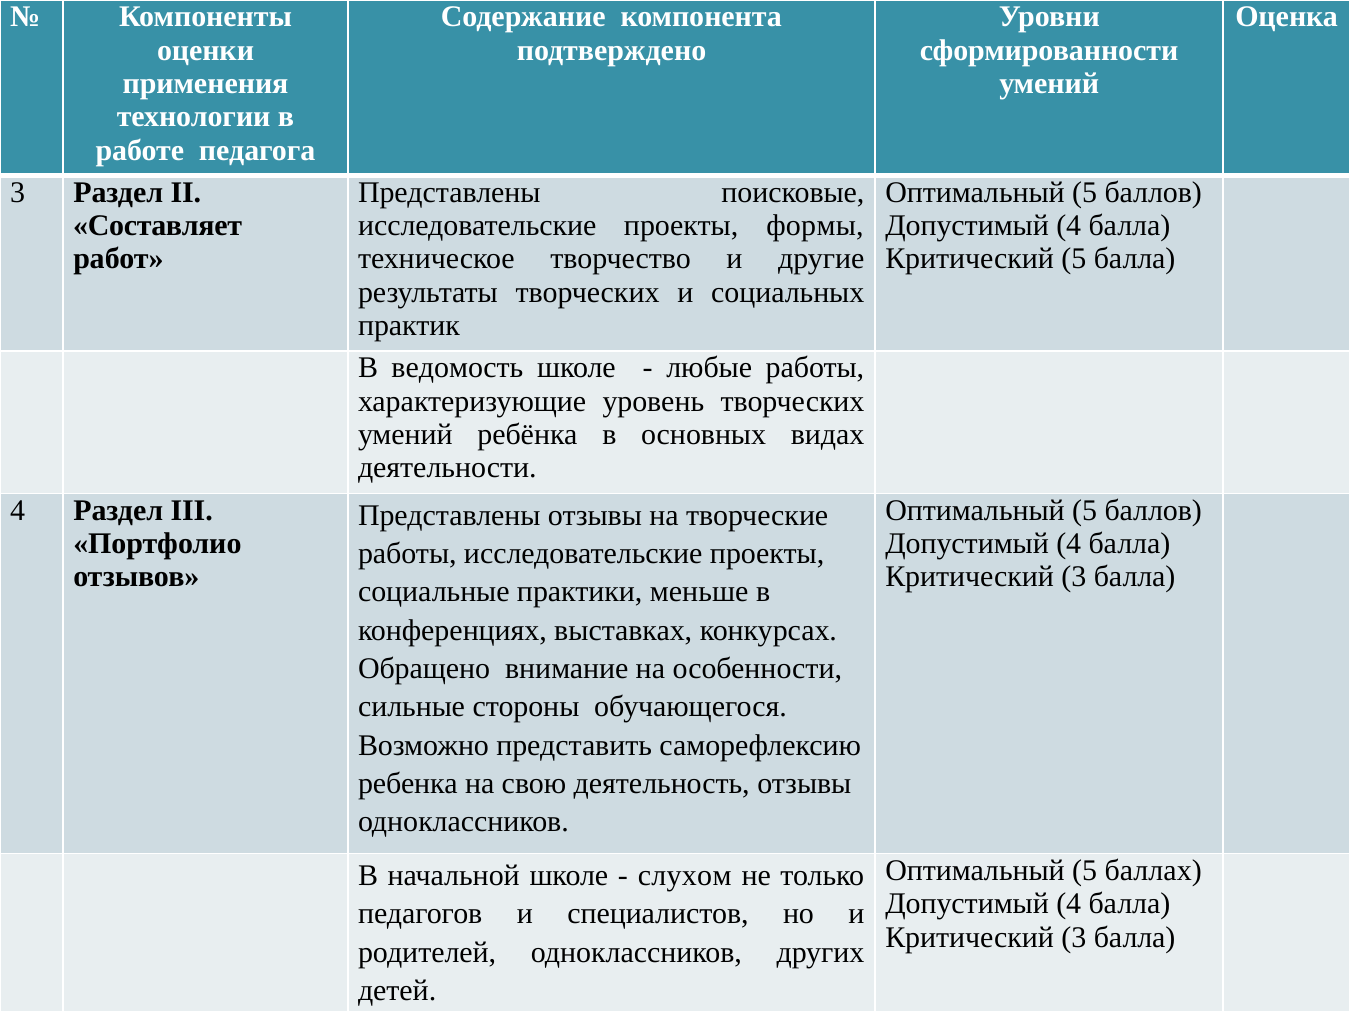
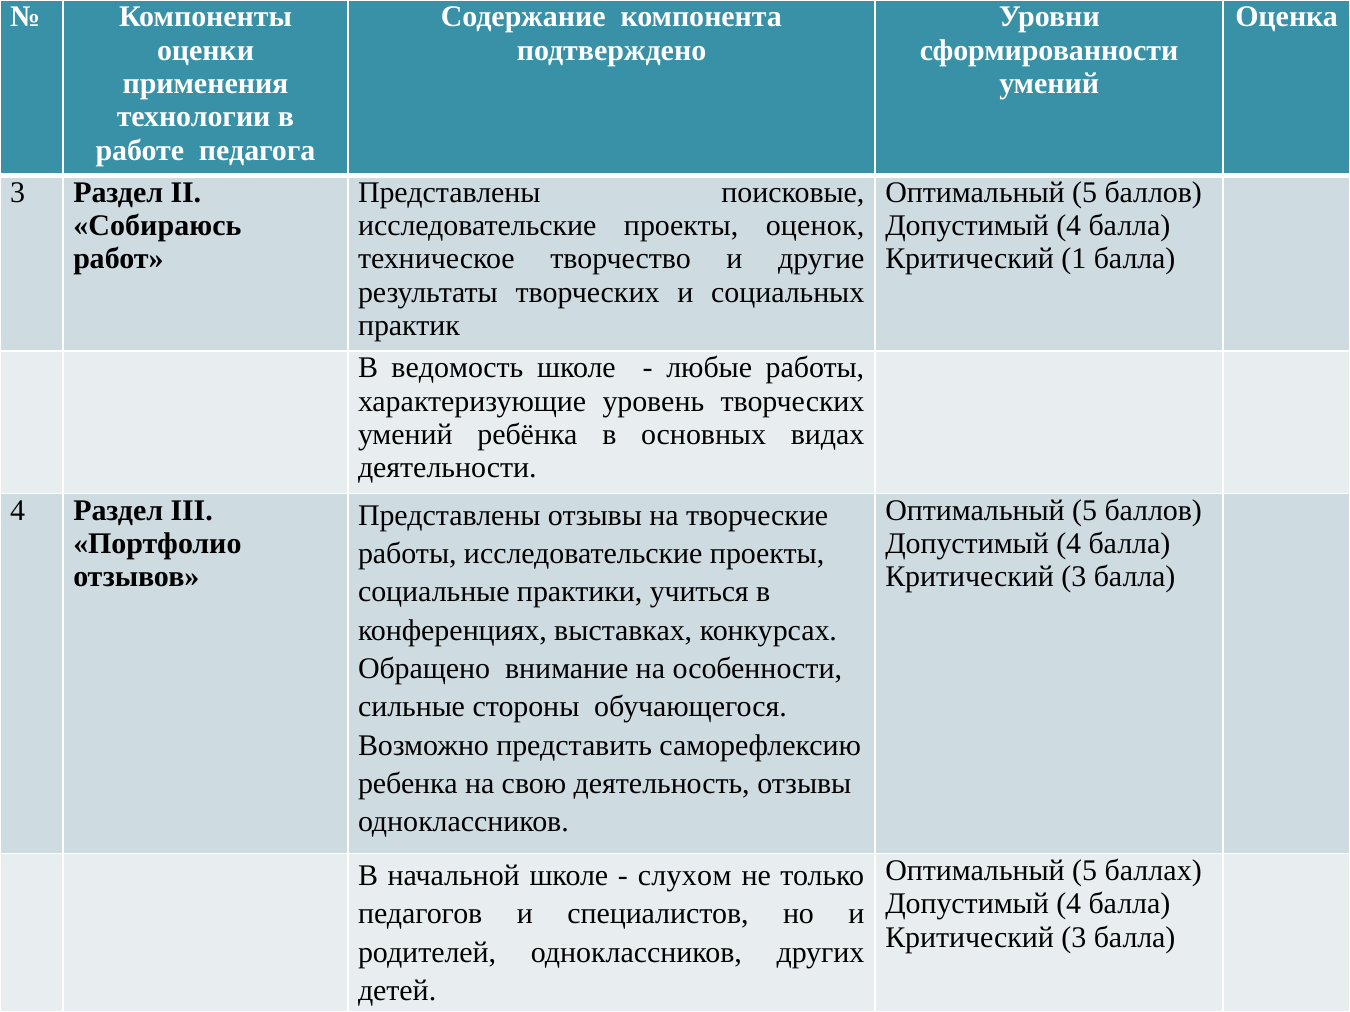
Составляет: Составляет -> Собираюсь (157, 226)
формы: формы -> оценок (815, 226)
Критический 5: 5 -> 1 (1074, 259)
меньше: меньше -> учиться (699, 592)
